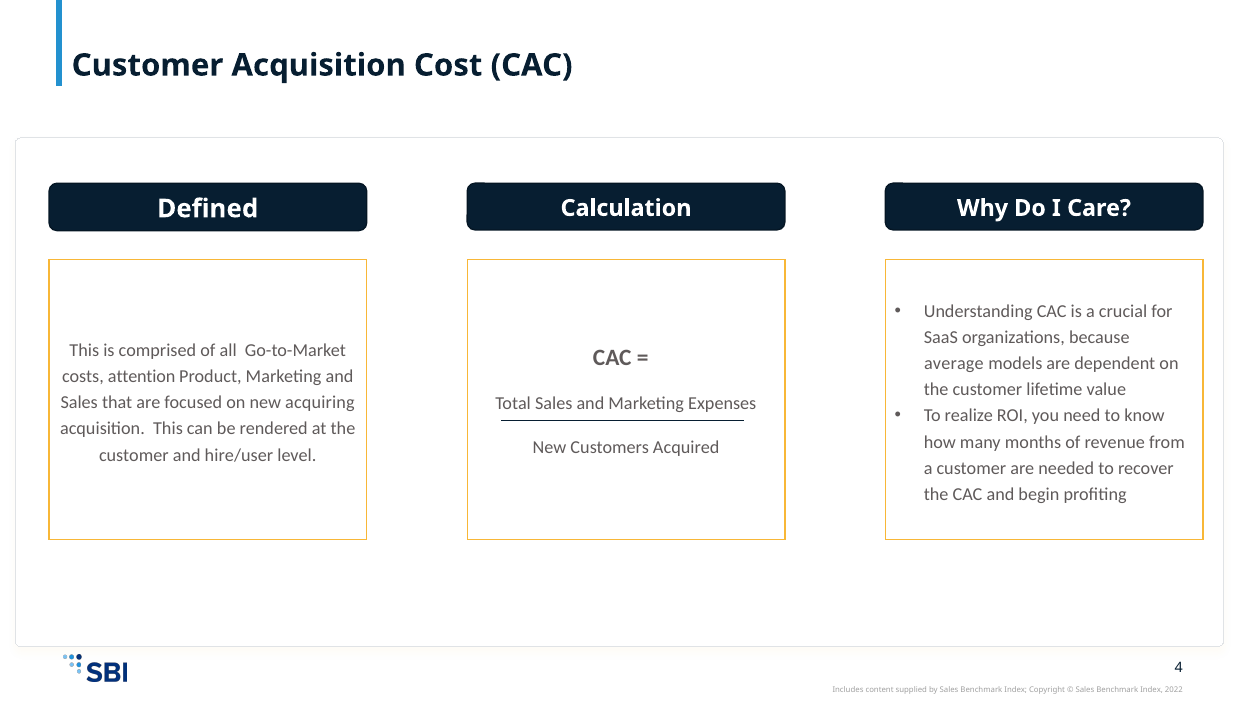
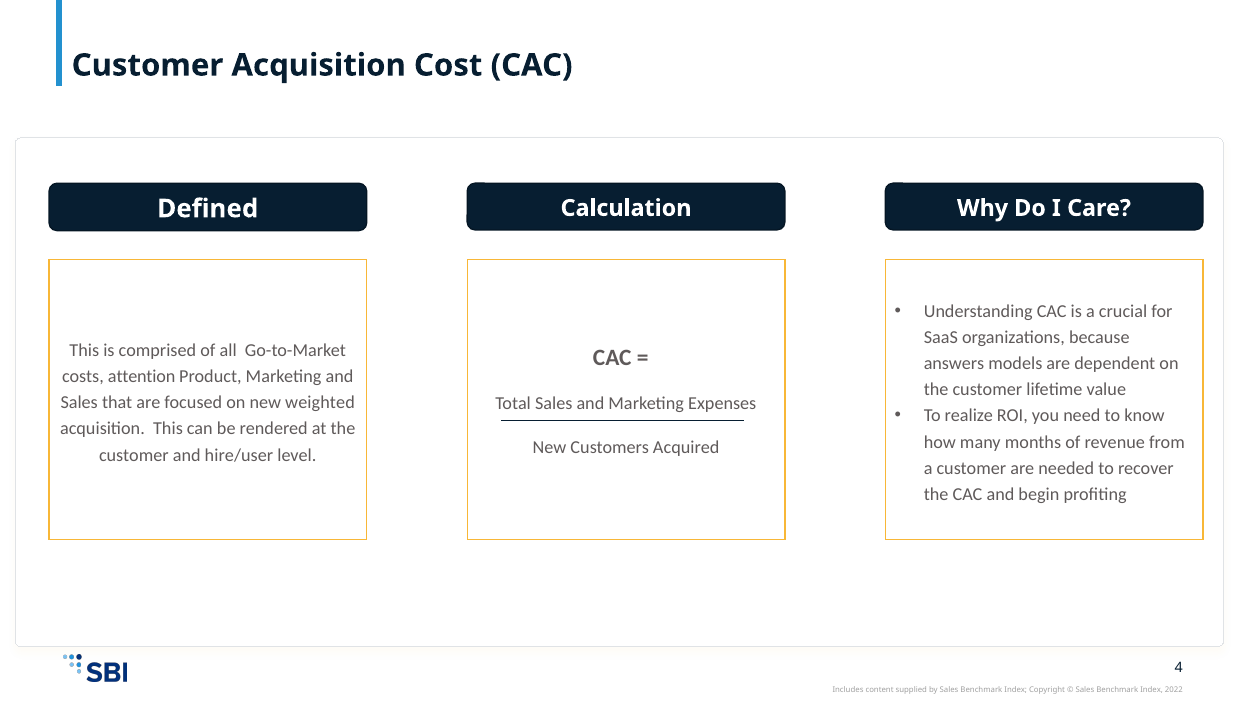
average: average -> answers (954, 364)
acquiring: acquiring -> weighted (320, 403)
